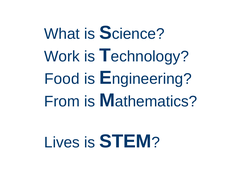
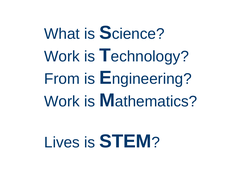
Food: Food -> From (62, 79)
From: From -> Work (62, 101)
